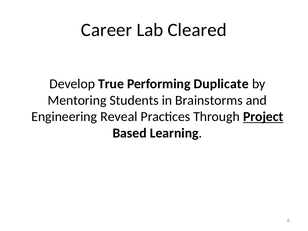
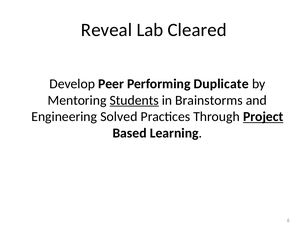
Career: Career -> Reveal (107, 30)
True: True -> Peer (111, 84)
Students underline: none -> present (134, 100)
Reveal: Reveal -> Solved (119, 117)
